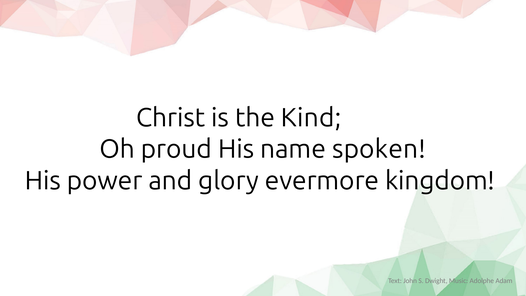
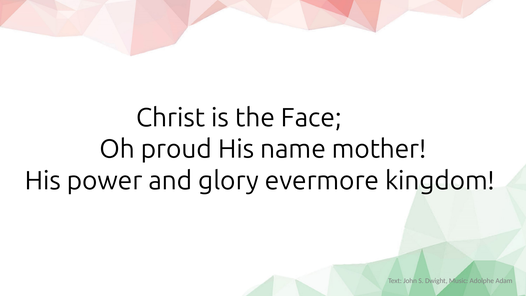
Kind: Kind -> Face (311, 118)
spoken: spoken -> mother (379, 149)
